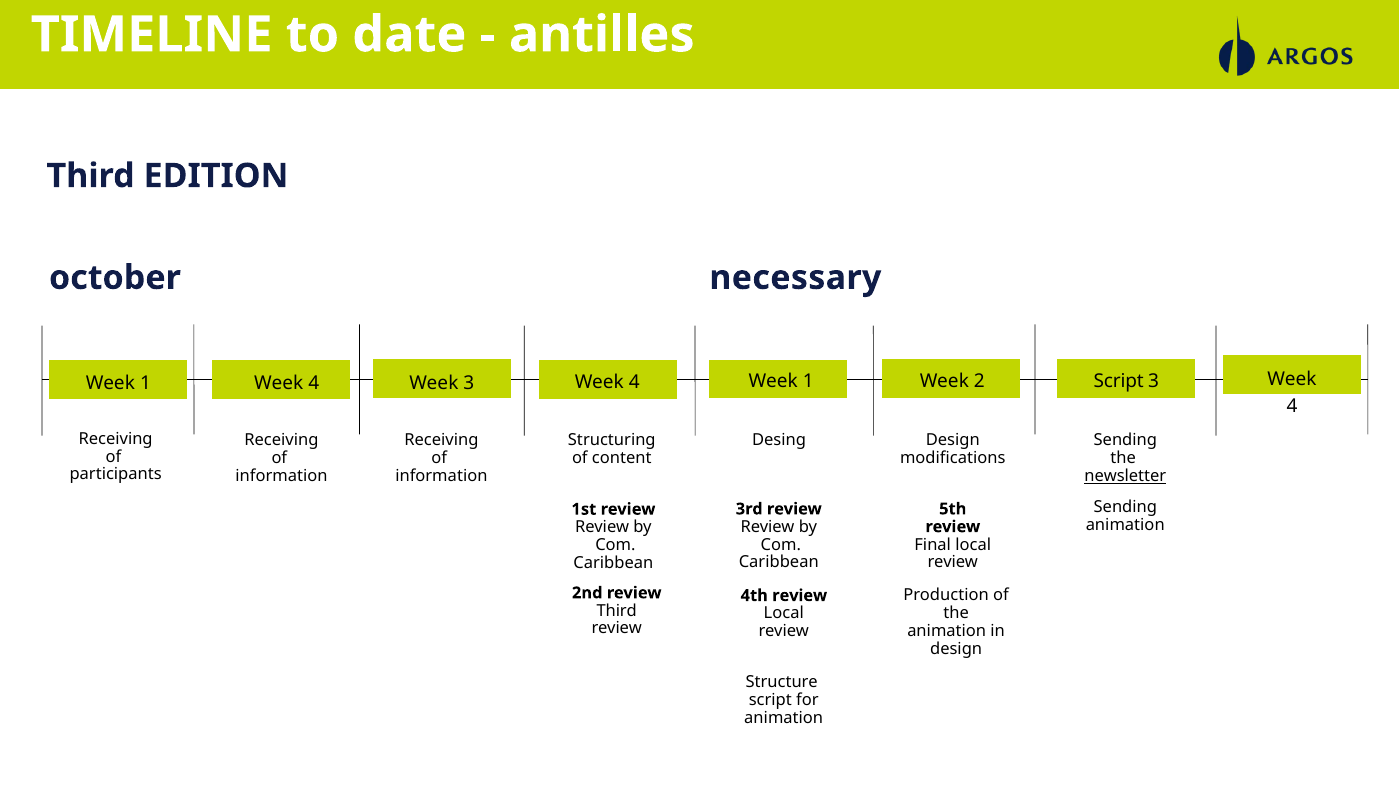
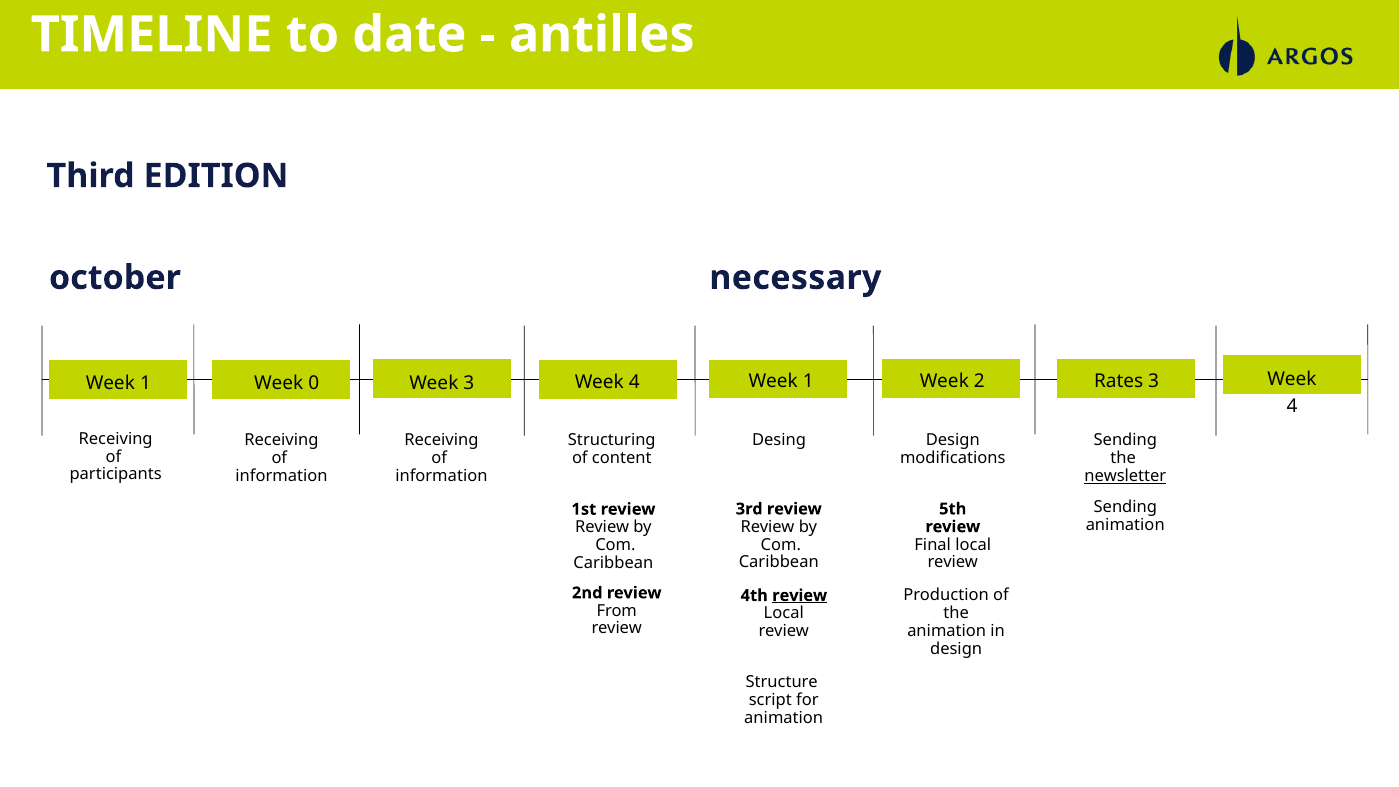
4: 4 -> 0 (314, 383)
2 Script: Script -> Rates (1119, 381)
review underline: none -> present (800, 596)
Third: Third -> From (617, 611)
